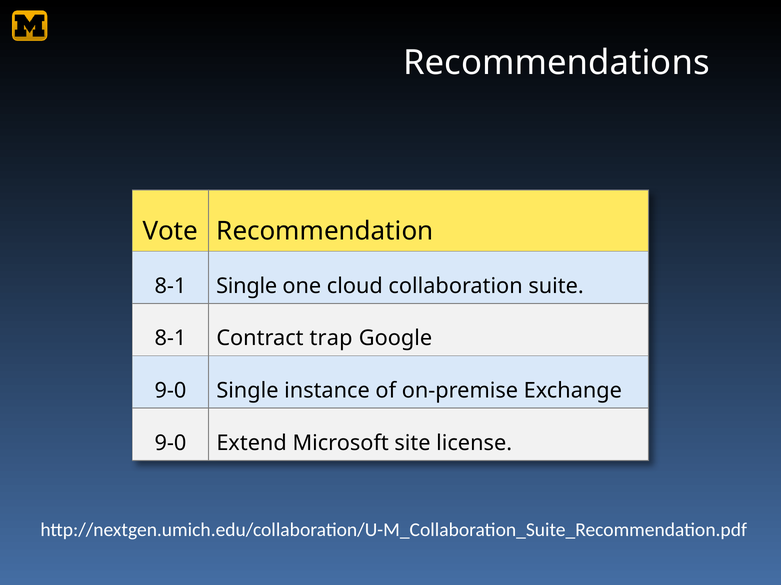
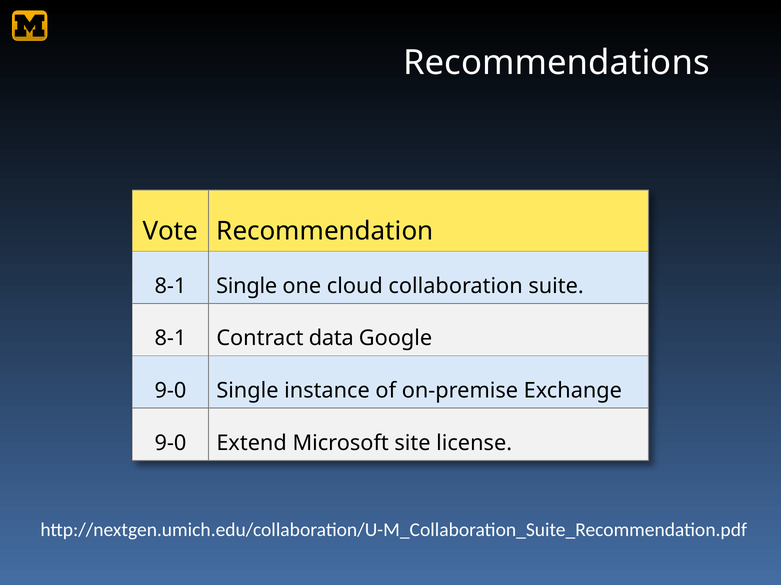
trap: trap -> data (331, 339)
